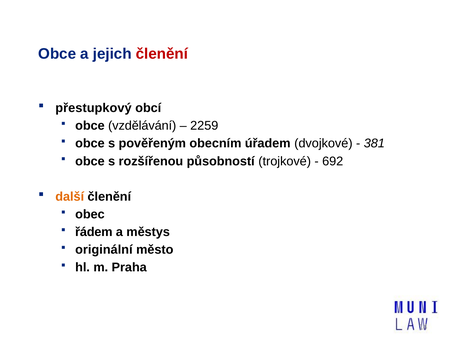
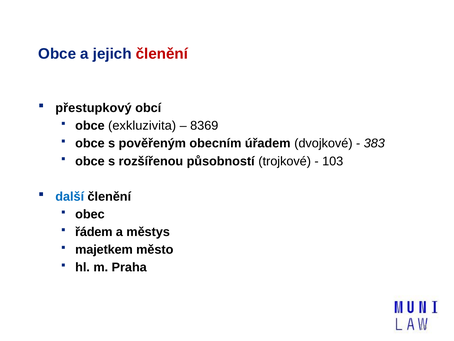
vzdělávání: vzdělávání -> exkluzivita (142, 126)
2259: 2259 -> 8369 (204, 126)
381: 381 -> 383 (374, 143)
692: 692 -> 103 (333, 161)
další colour: orange -> blue (70, 196)
originální: originální -> majetkem (104, 249)
